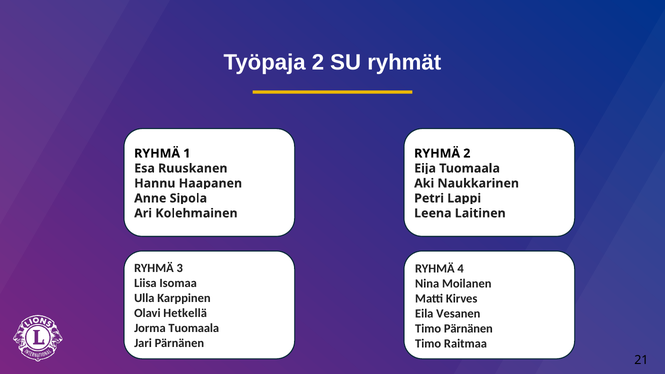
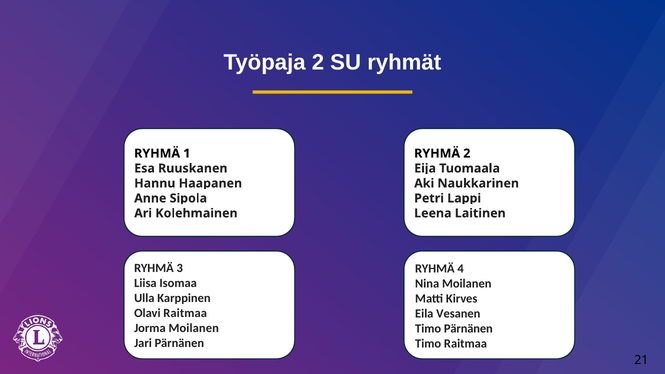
Olavi Hetkellä: Hetkellä -> Raitmaa (185, 313)
Jorma Tuomaala: Tuomaala -> Moilanen (194, 328)
